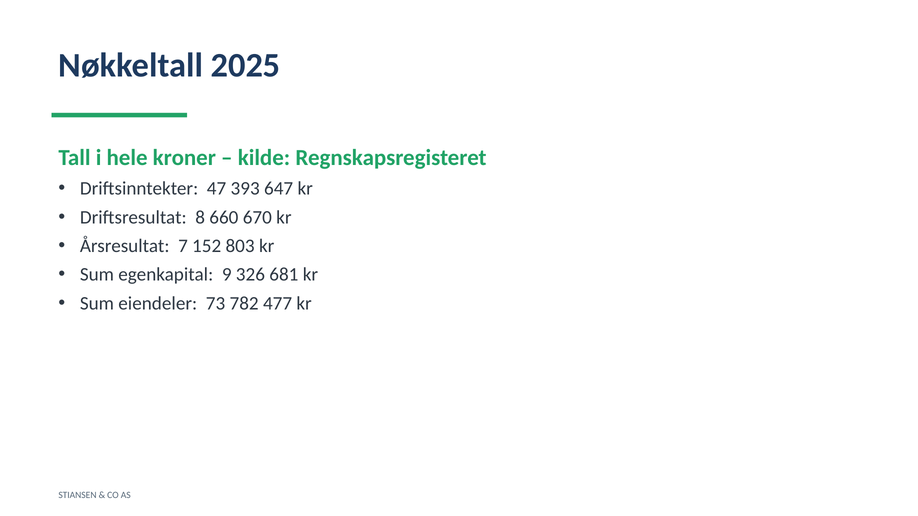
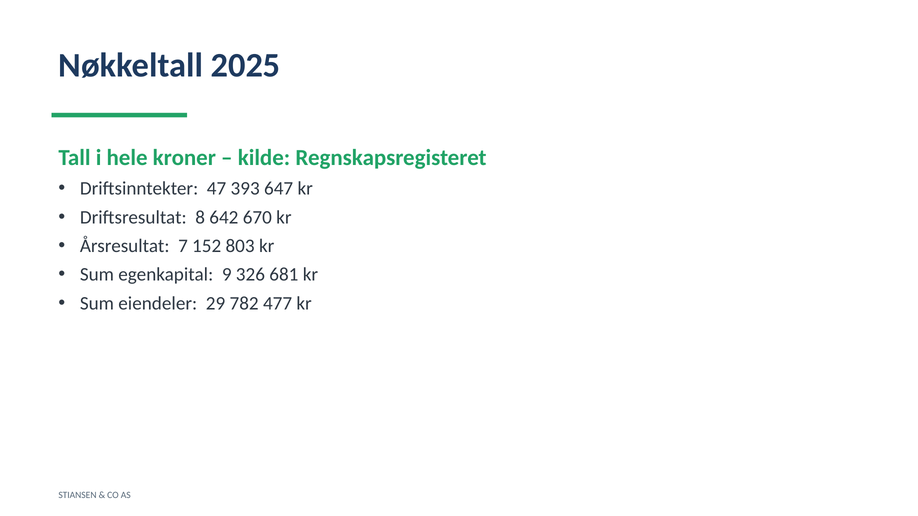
660: 660 -> 642 (224, 217)
73: 73 -> 29 (216, 304)
